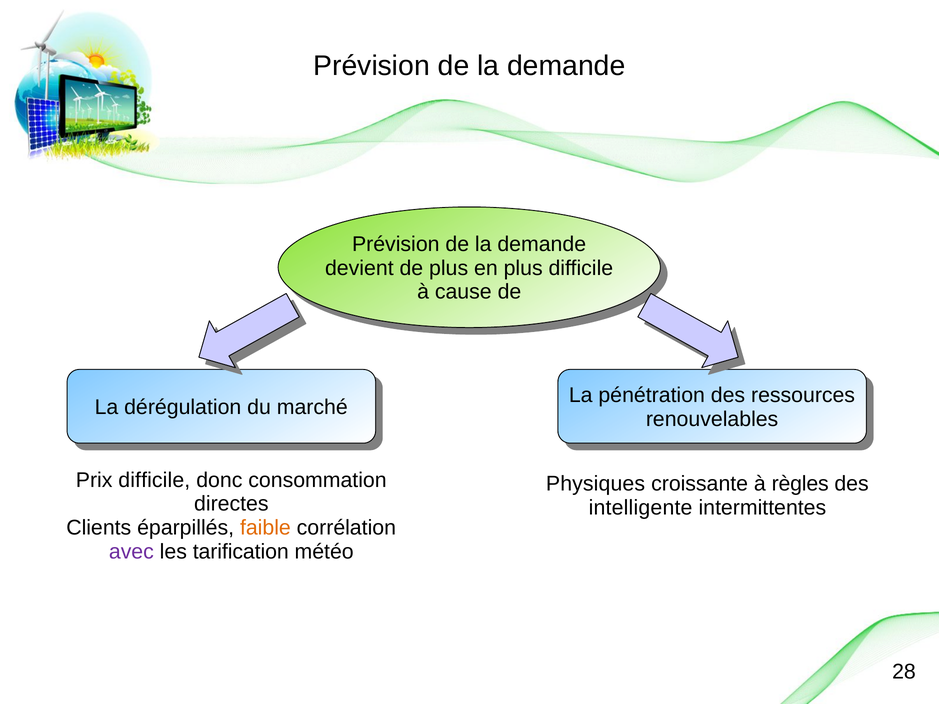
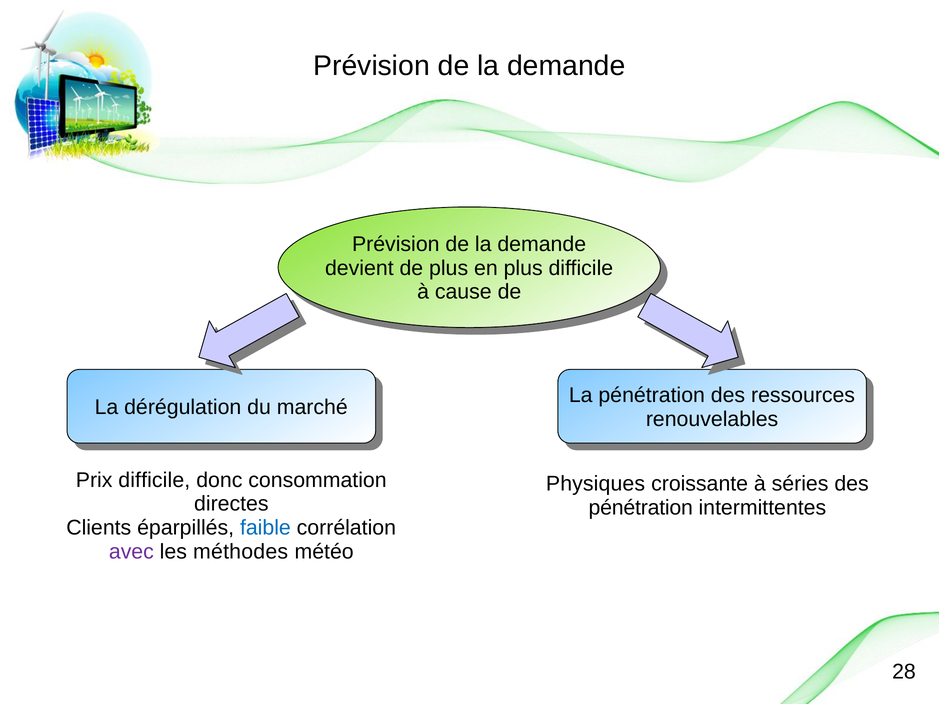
règles: règles -> séries (800, 484)
intelligente: intelligente -> pénétration (641, 508)
faible colour: orange -> blue (265, 528)
tarification: tarification -> méthodes (241, 552)
